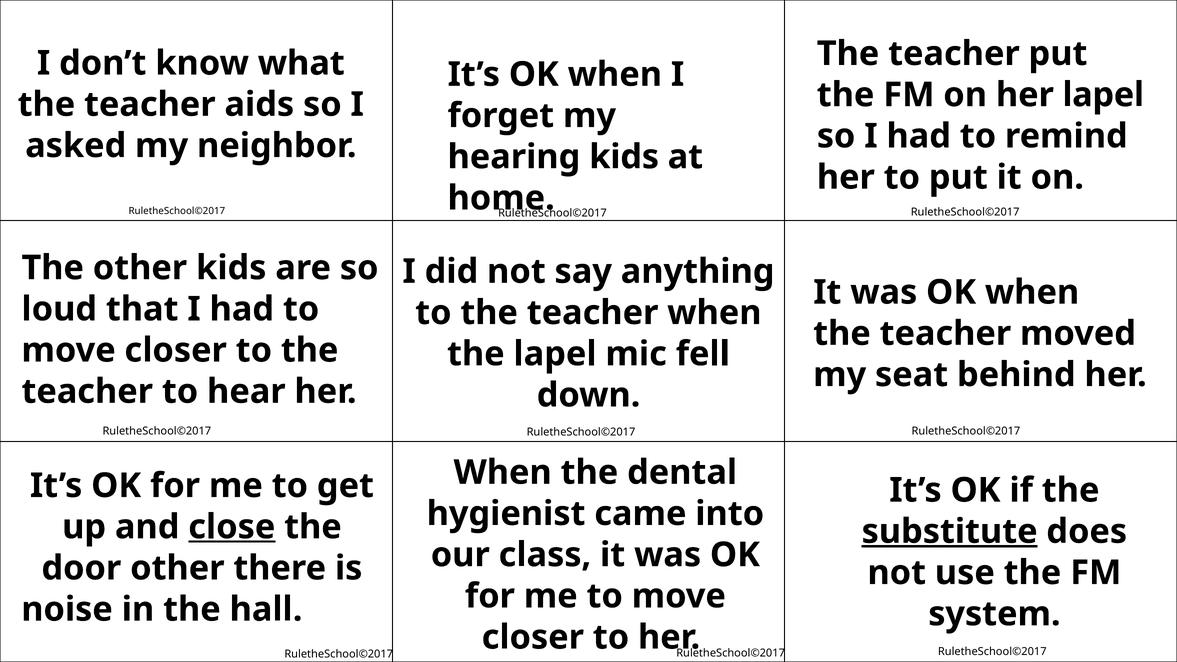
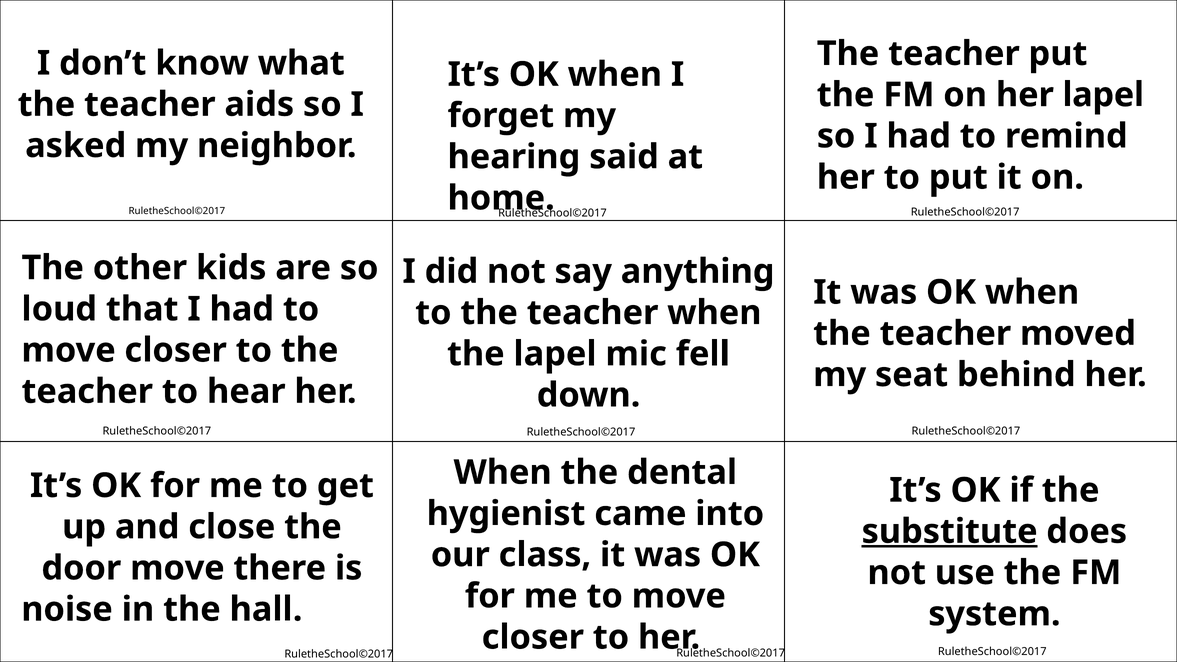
hearing kids: kids -> said (624, 157)
close underline: present -> none (232, 527)
door other: other -> move (177, 568)
